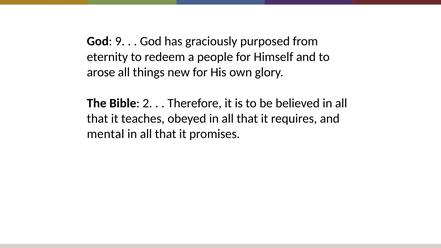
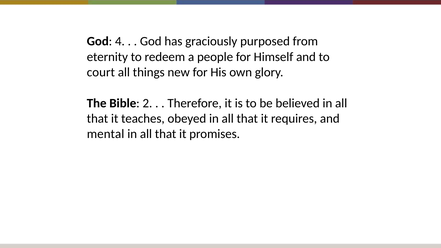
9: 9 -> 4 (120, 41)
arose: arose -> court (101, 72)
